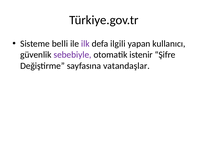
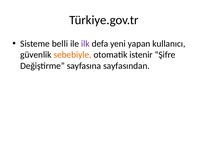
ilgili: ilgili -> yeni (118, 44)
sebebiyle colour: purple -> orange (73, 55)
vatandaşlar: vatandaşlar -> sayfasından (126, 66)
